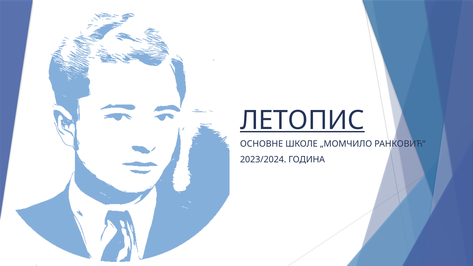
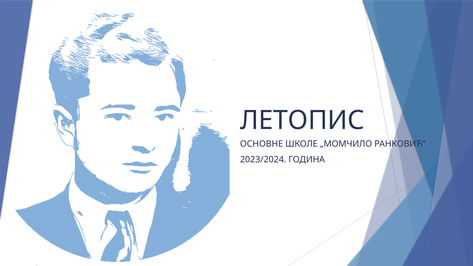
ЛЕТОПИС underline: present -> none (302, 120)
